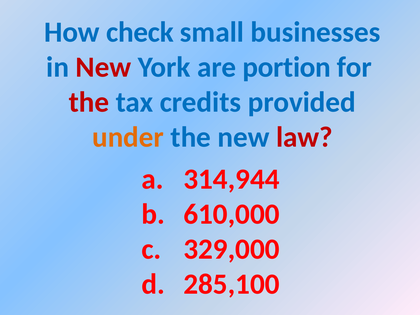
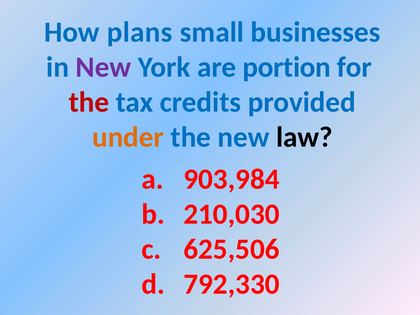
check: check -> plans (140, 32)
New colour: red -> purple (103, 67)
law colour: red -> black (304, 137)
314,944: 314,944 -> 903,984 (231, 179)
610,000: 610,000 -> 210,030 (231, 214)
329,000: 329,000 -> 625,506 (231, 249)
285,100: 285,100 -> 792,330 (231, 284)
